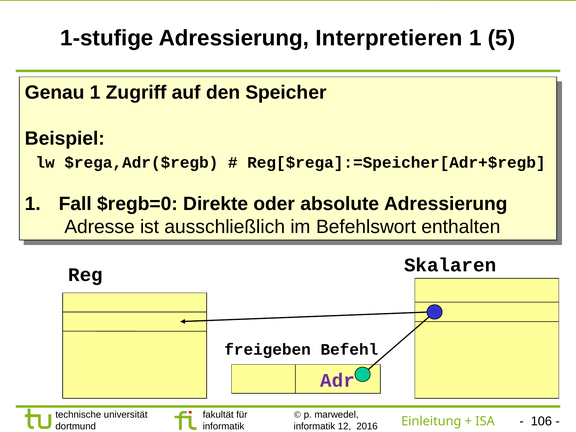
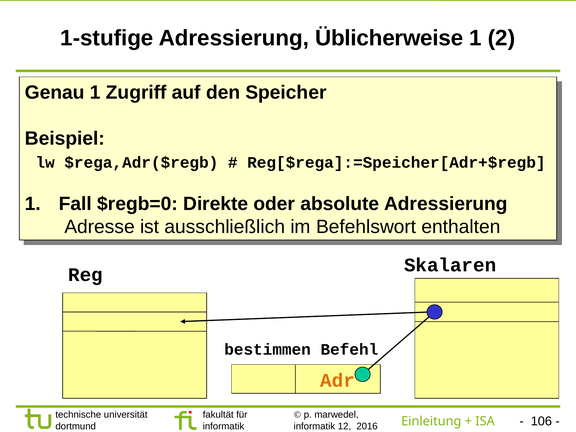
Interpretieren: Interpretieren -> Üblicherweise (389, 38)
5: 5 -> 2 (502, 38)
freigeben: freigeben -> bestimmen (268, 350)
Adr colour: purple -> orange (338, 380)
